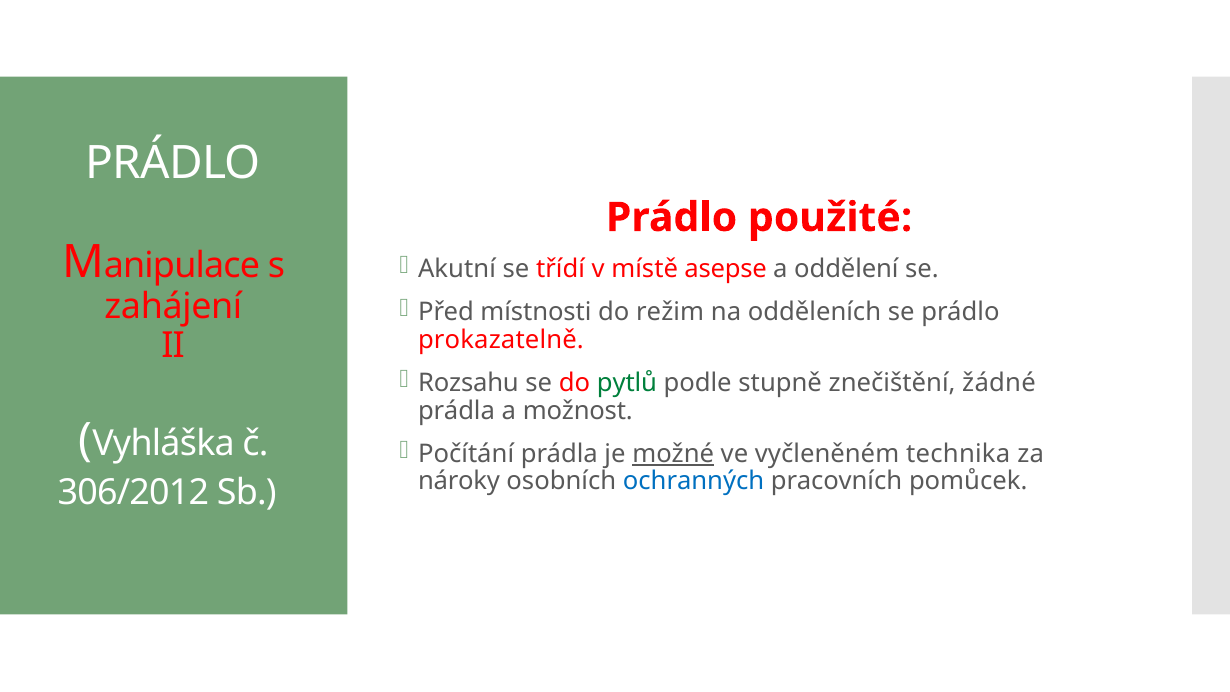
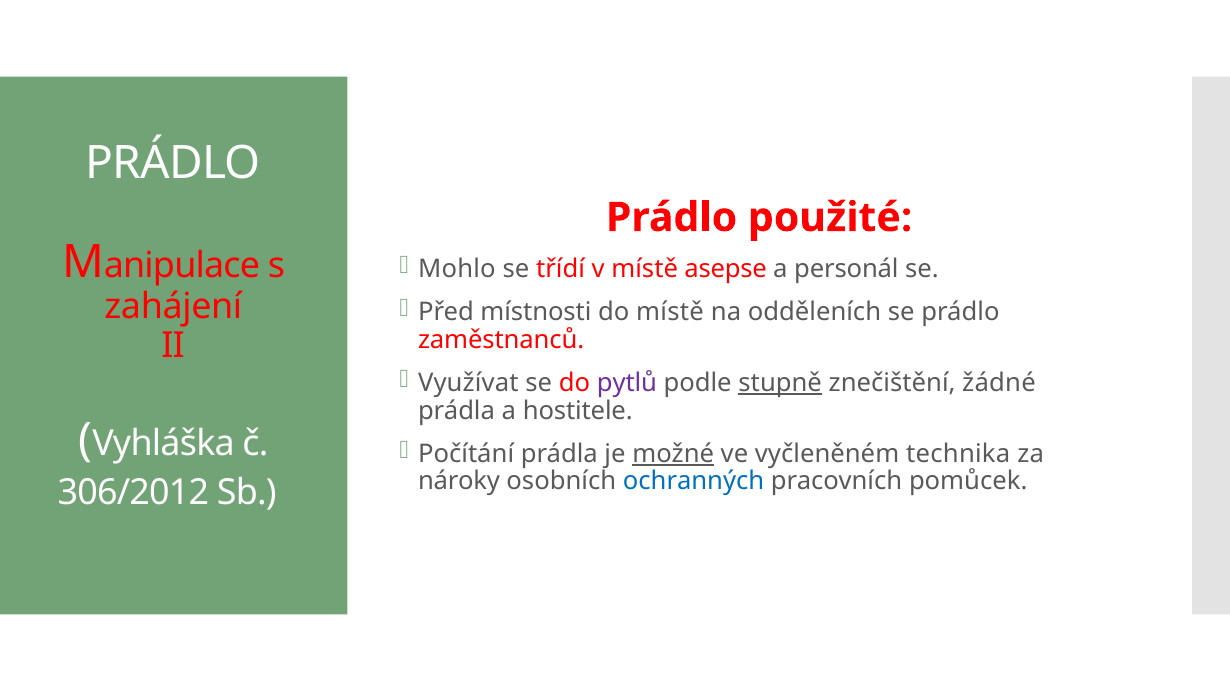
Akutní: Akutní -> Mohlo (457, 269)
oddělení: oddělení -> personál (846, 269)
do režim: režim -> místě (670, 312)
prokazatelně: prokazatelně -> zaměstnanců (501, 340)
Rozsahu: Rozsahu -> Využívat (468, 383)
pytlů colour: green -> purple (627, 383)
stupně underline: none -> present (780, 383)
možnost: možnost -> hostitele (578, 411)
